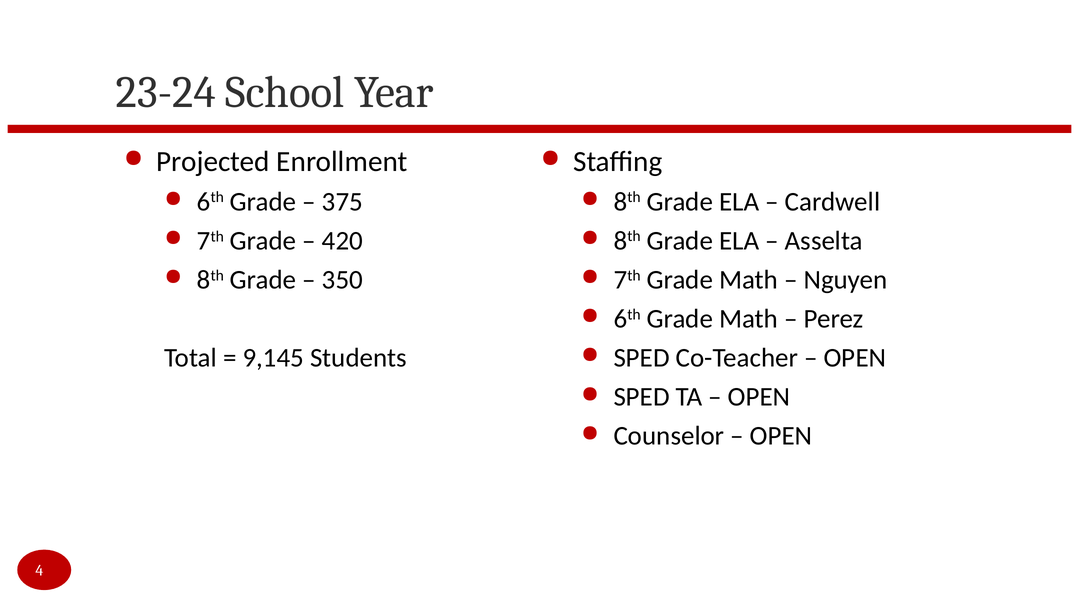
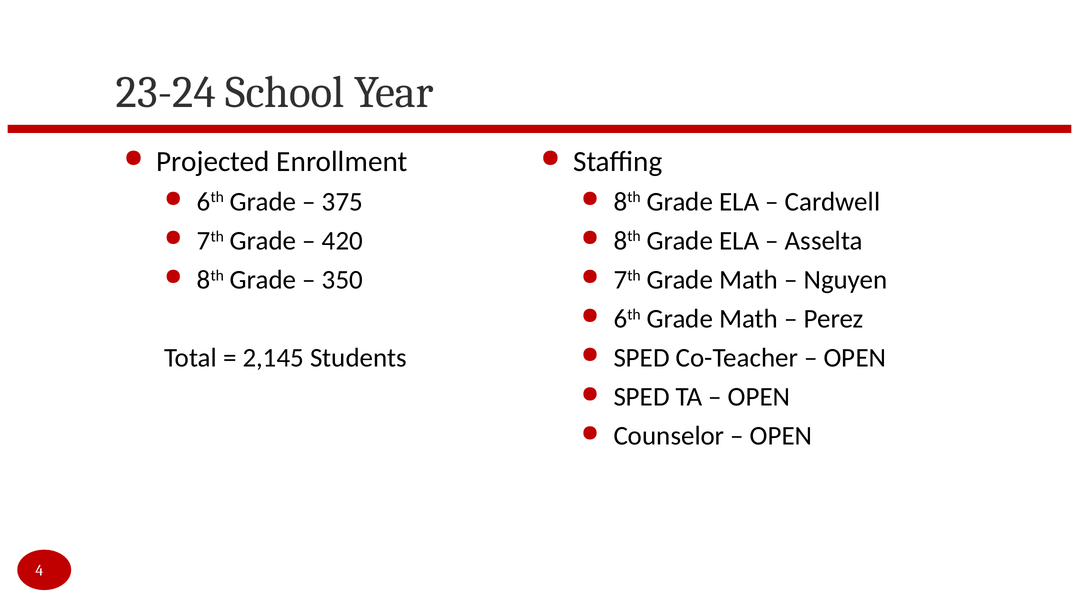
9,145: 9,145 -> 2,145 (273, 358)
